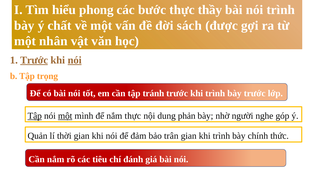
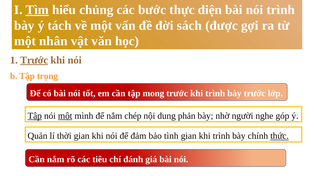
Tìm underline: none -> present (37, 10)
phong: phong -> chủng (96, 10)
thầy: thầy -> diện (210, 10)
chất: chất -> tách (60, 26)
nói underline: present -> none (75, 60)
tránh: tránh -> mong (153, 94)
nắm thực: thực -> chép (133, 116)
trân: trân -> tình (171, 136)
thức underline: none -> present (280, 136)
